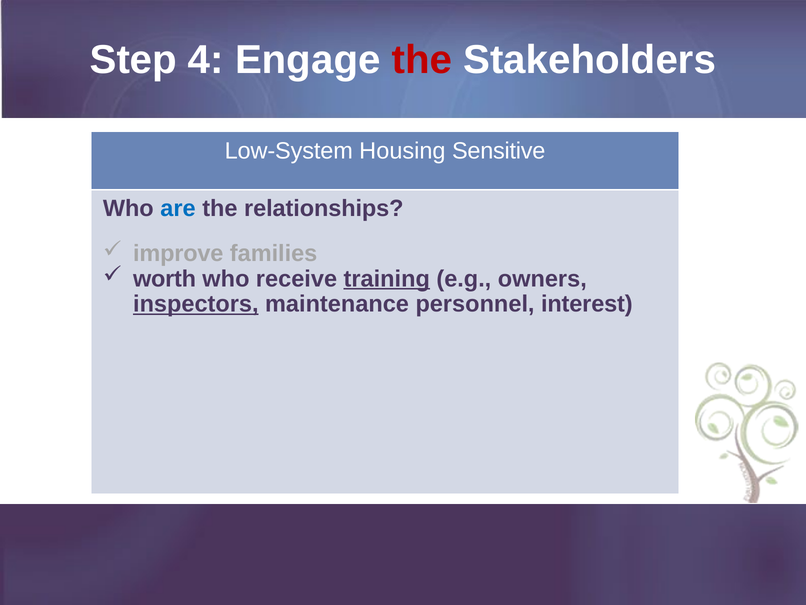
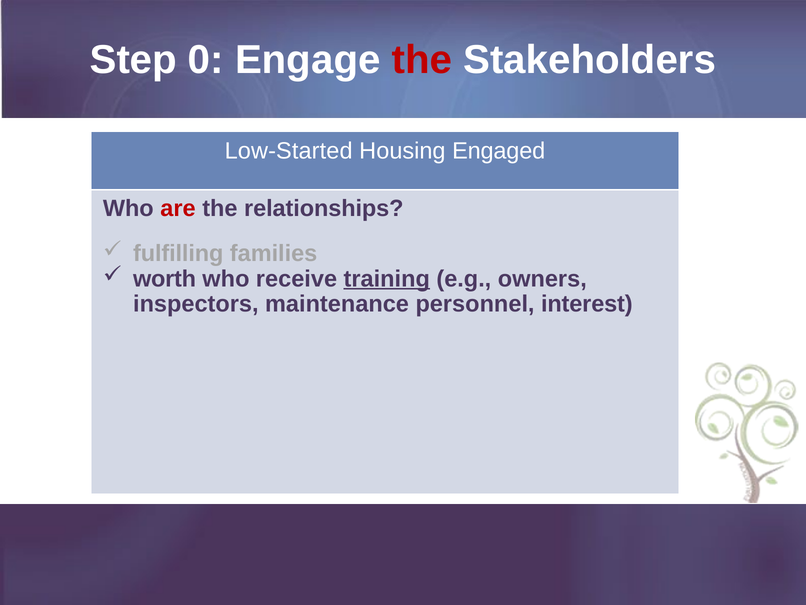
4: 4 -> 0 (206, 60)
Low-System: Low-System -> Low-Started (289, 151)
Sensitive: Sensitive -> Engaged (499, 151)
are colour: blue -> red (178, 208)
improve: improve -> fulfilling (178, 253)
inspectors underline: present -> none (196, 304)
